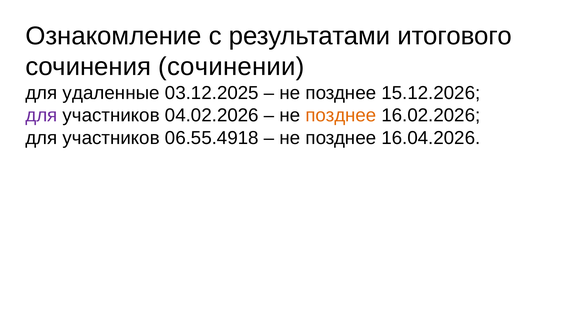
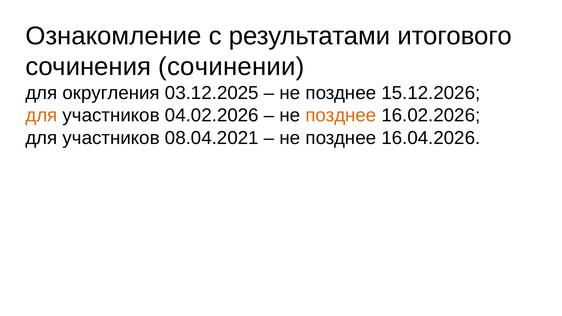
удаленные: удаленные -> округления (111, 93)
для colour: purple -> orange (41, 115)
06.55.4918: 06.55.4918 -> 08.04.2021 (212, 138)
